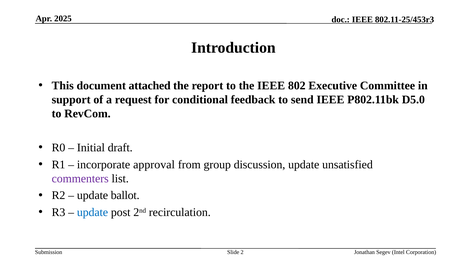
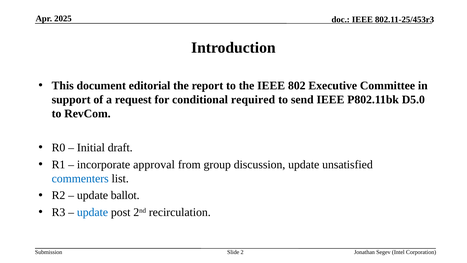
attached: attached -> editorial (150, 85)
feedback: feedback -> required (253, 99)
commenters colour: purple -> blue (80, 178)
